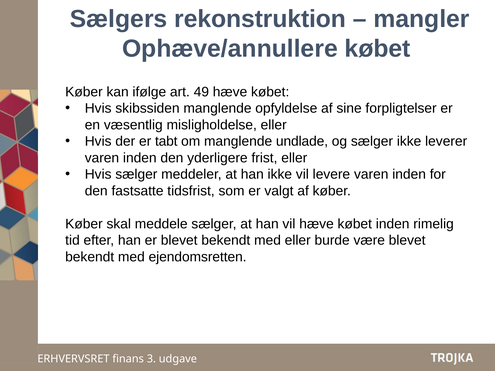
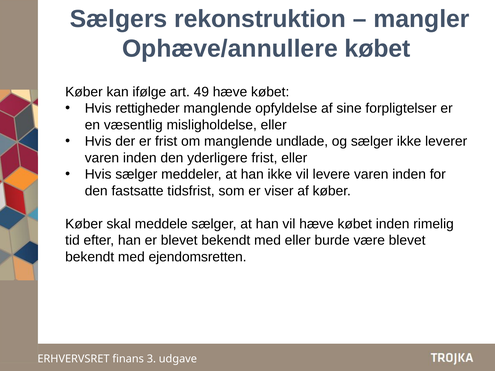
skibssiden: skibssiden -> rettigheder (148, 109)
er tabt: tabt -> frist (166, 142)
valgt: valgt -> viser (279, 191)
